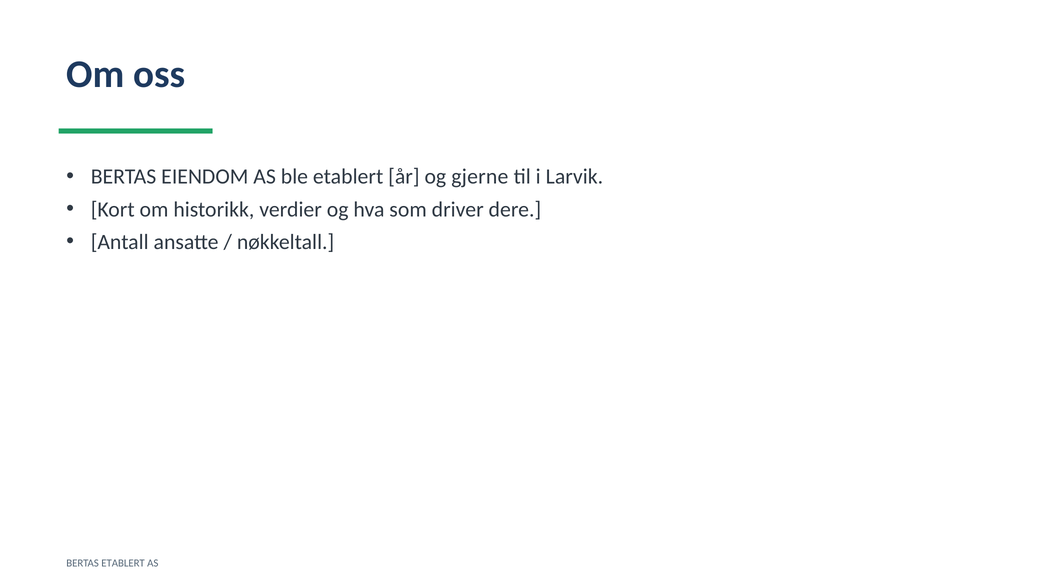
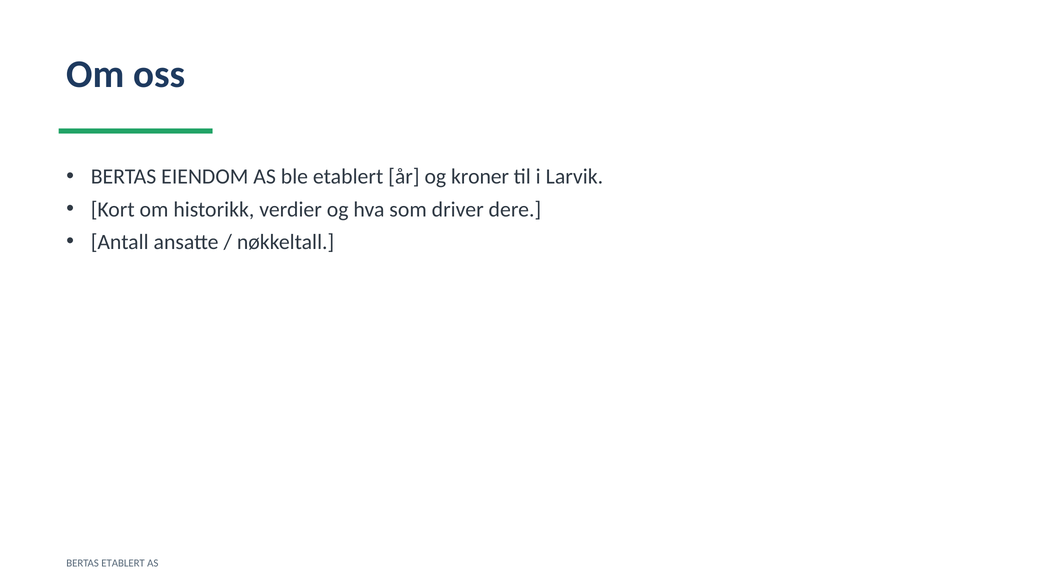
gjerne: gjerne -> kroner (480, 177)
